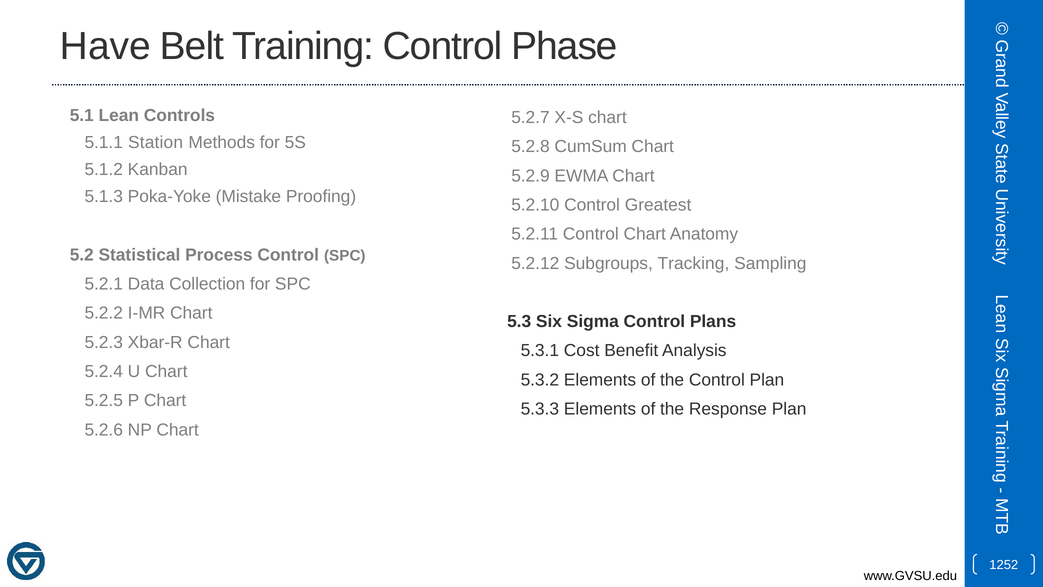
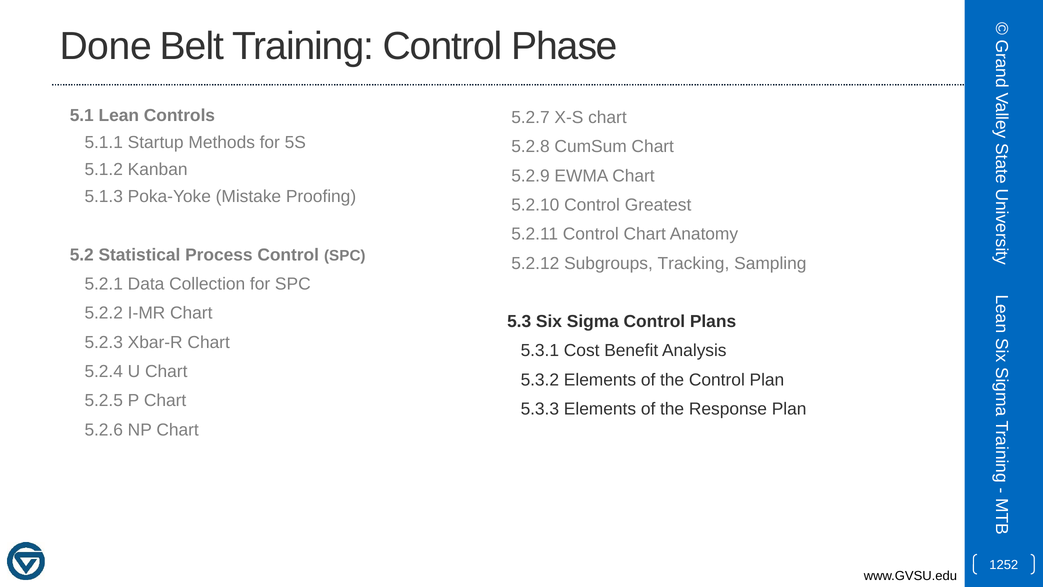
Have: Have -> Done (106, 46)
Station: Station -> Startup (156, 142)
